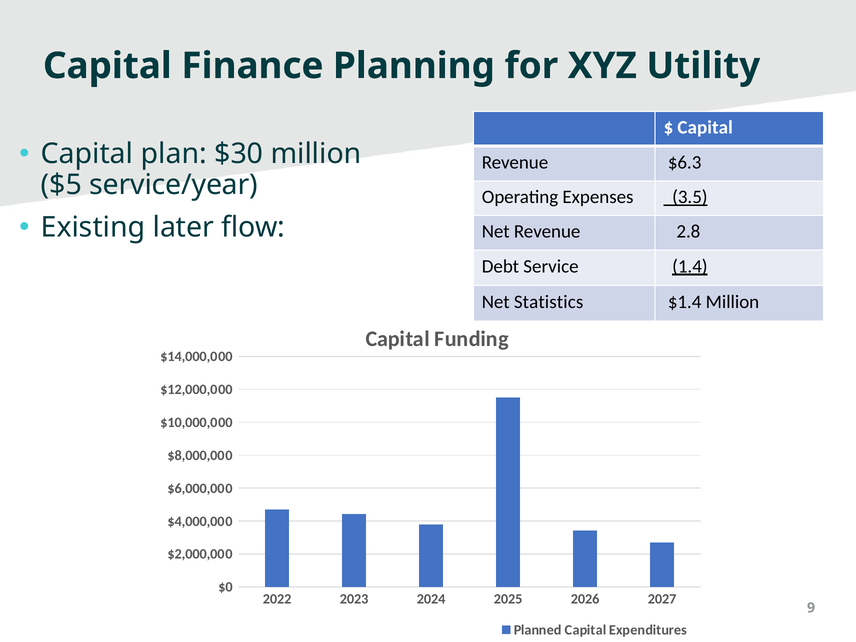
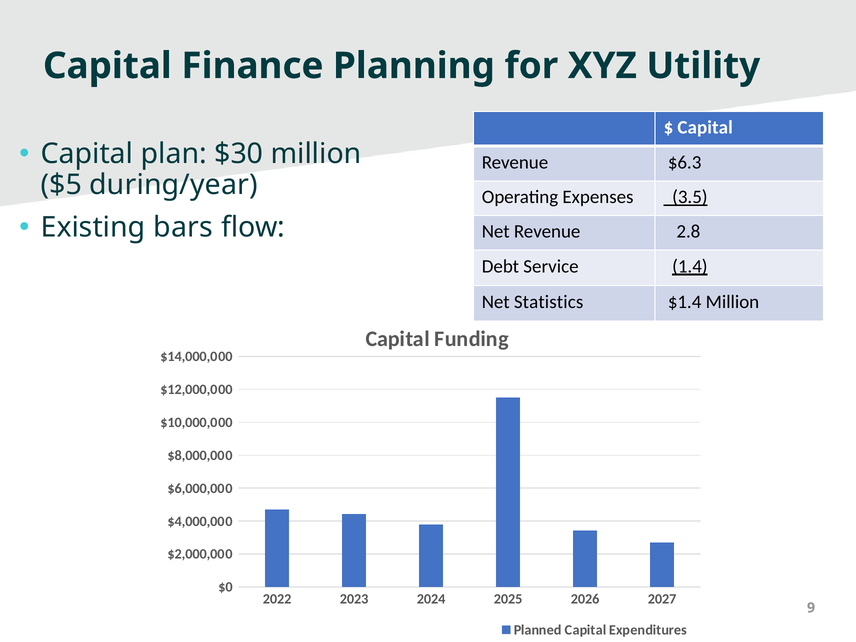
service/year: service/year -> during/year (173, 185)
later: later -> bars (183, 227)
